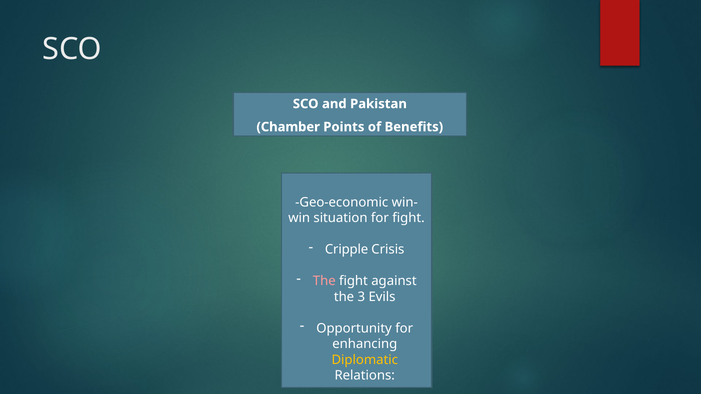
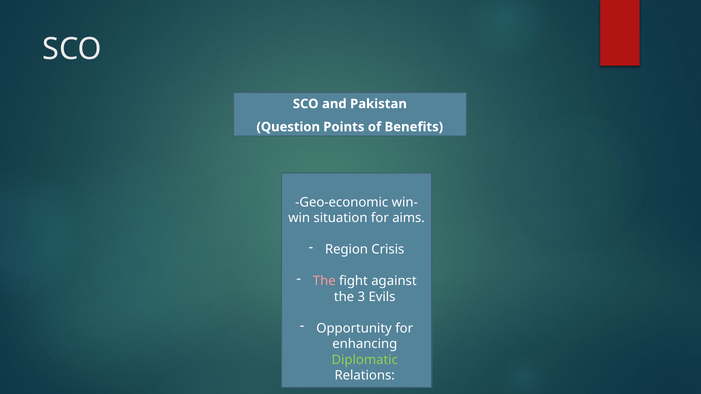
Chamber: Chamber -> Question (288, 127)
for fight: fight -> aims (409, 218)
Cripple: Cripple -> Region (347, 250)
Diplomatic colour: yellow -> light green (365, 360)
